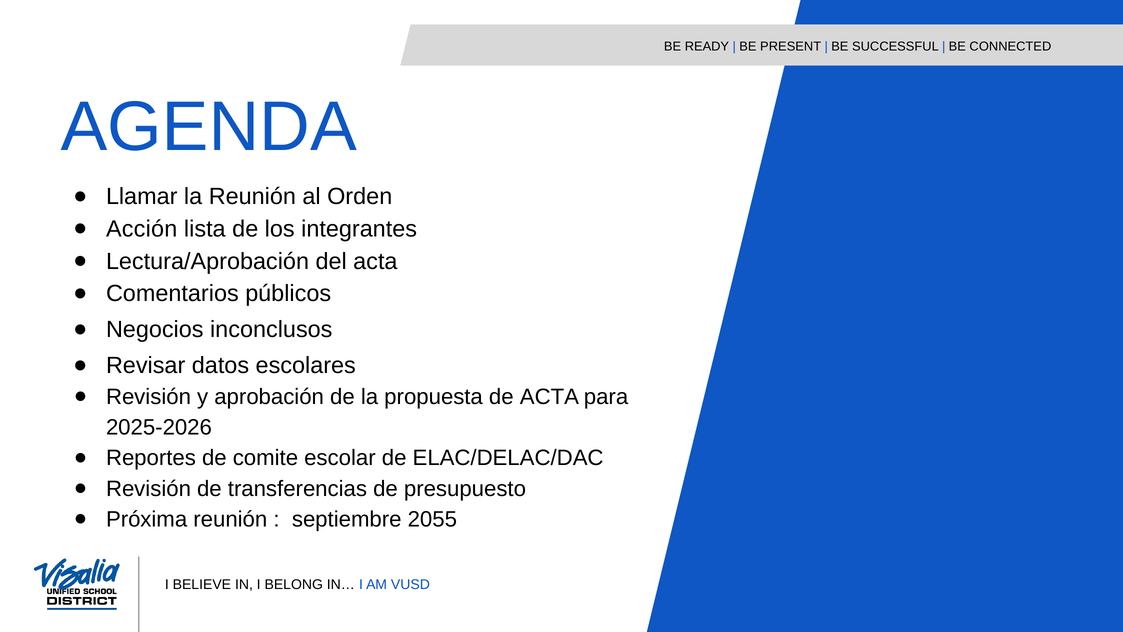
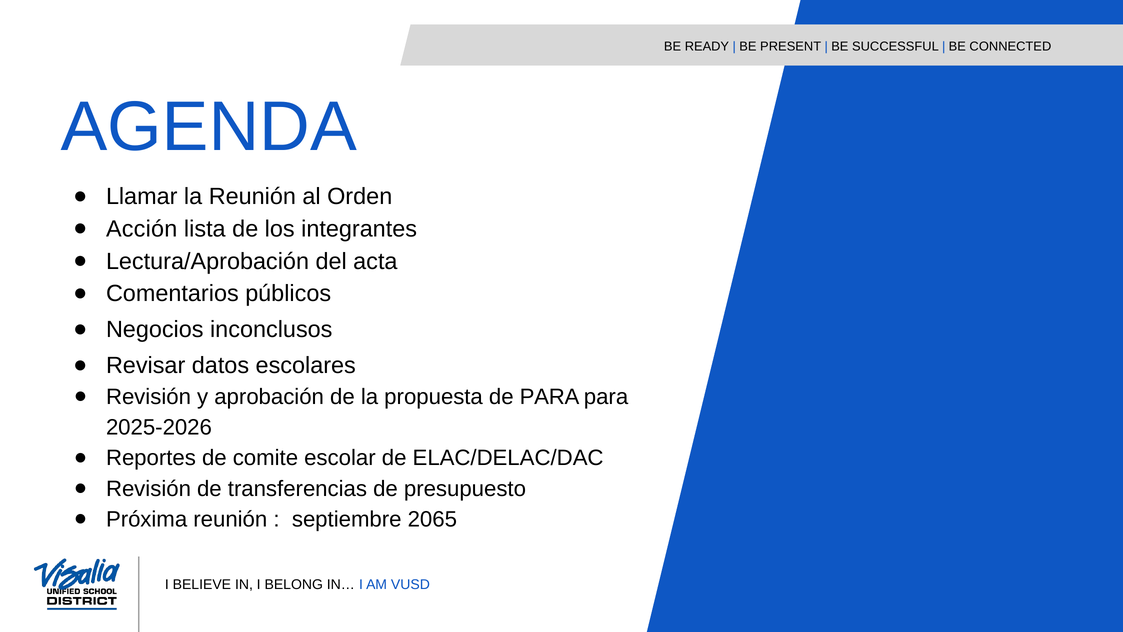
de ACTA: ACTA -> PARA (550, 397)
2055: 2055 -> 2065 (432, 519)
